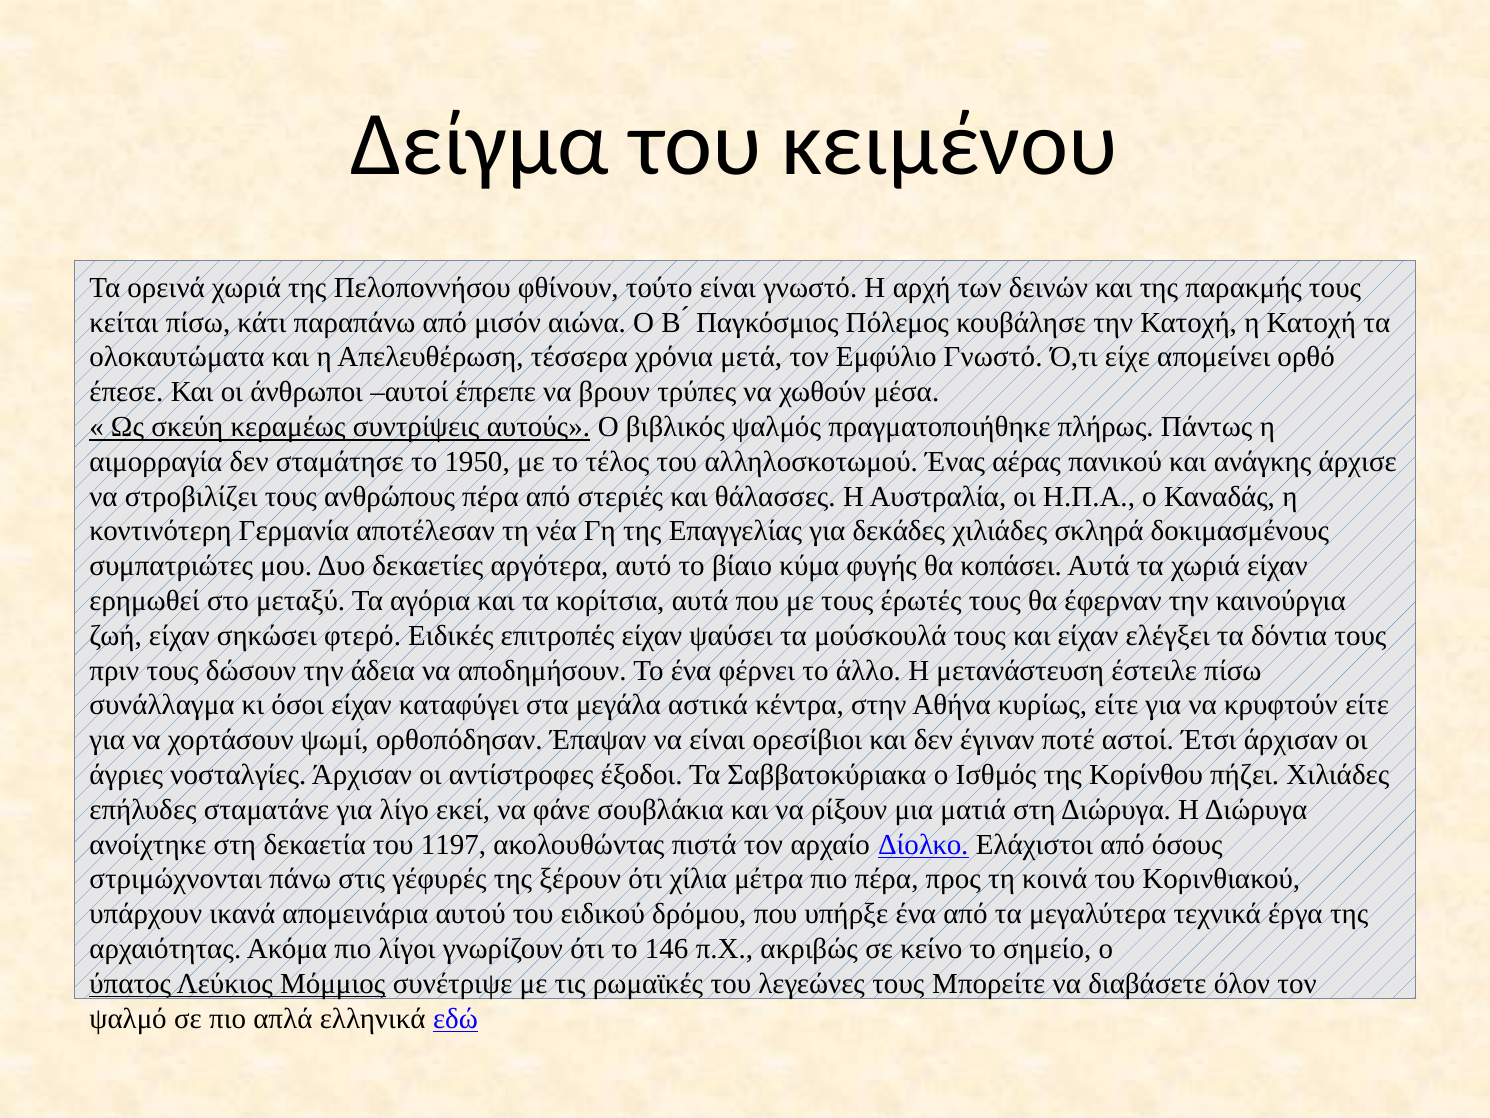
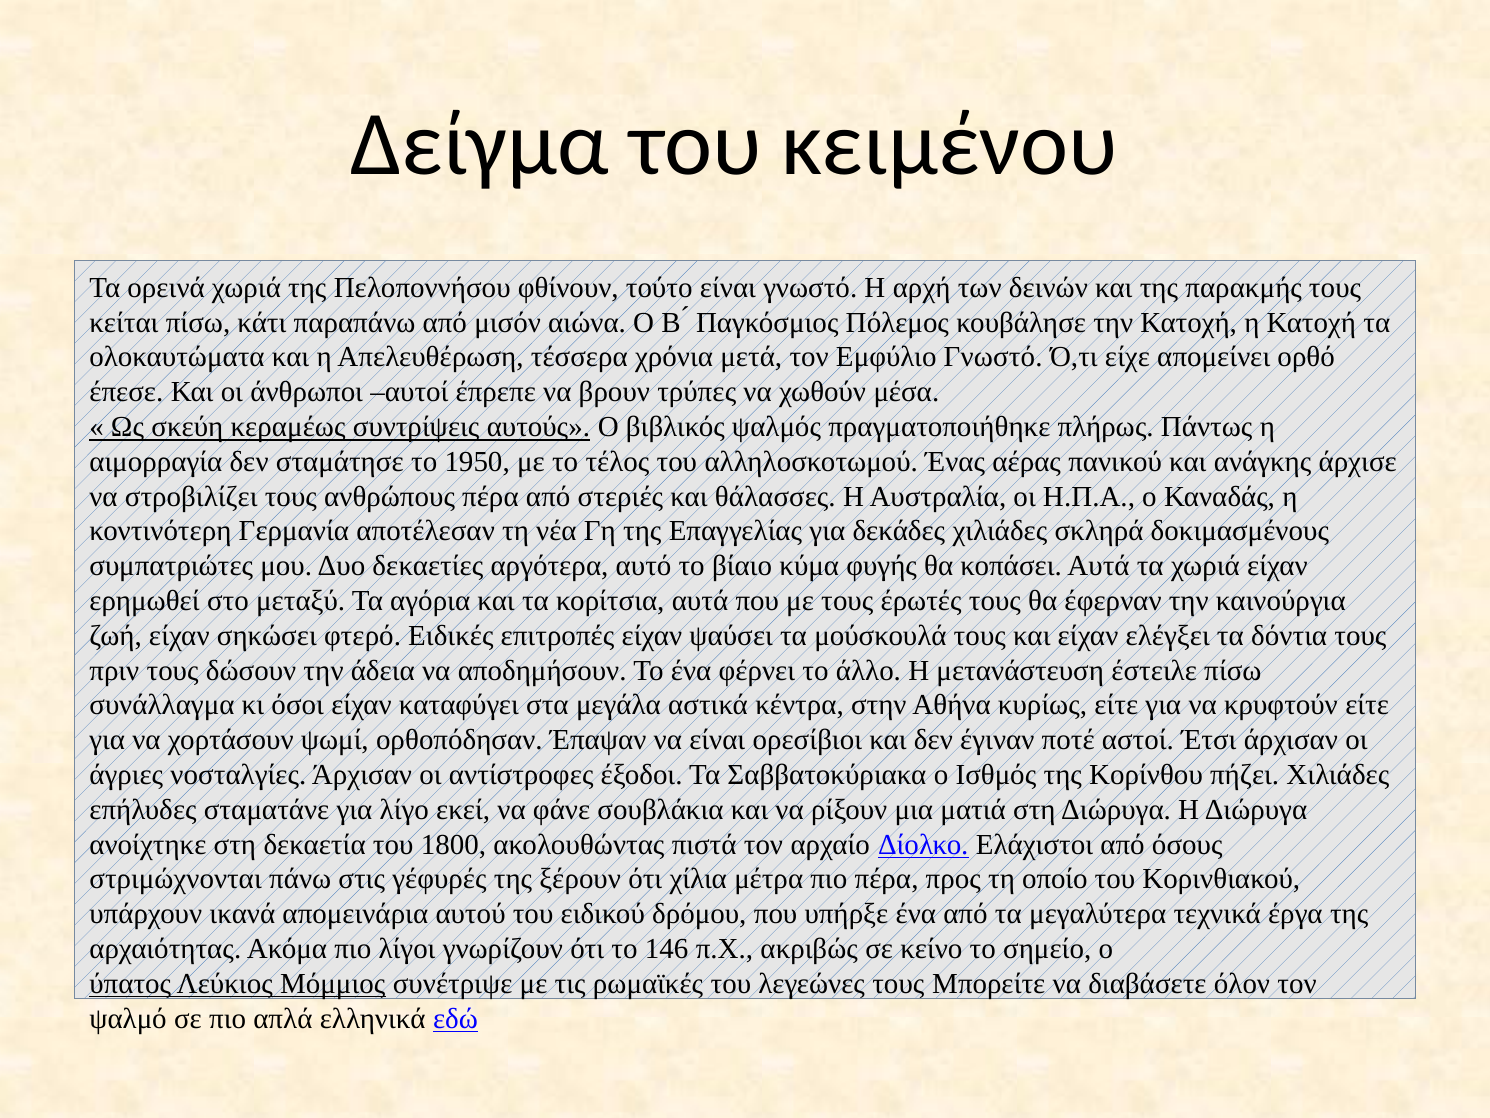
1197: 1197 -> 1800 (453, 844)
κοινά: κοινά -> οποίο (1055, 879)
